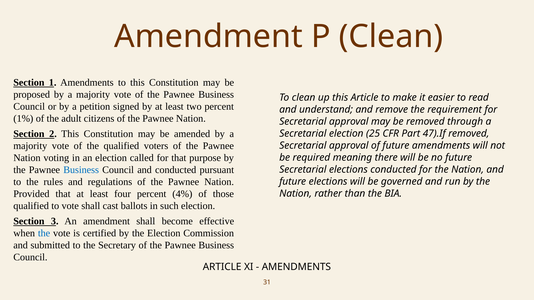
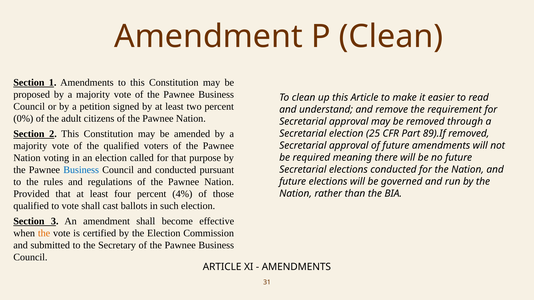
1%: 1% -> 0% (23, 119)
47).If: 47).If -> 89).If (434, 134)
the colour: blue -> orange (44, 234)
